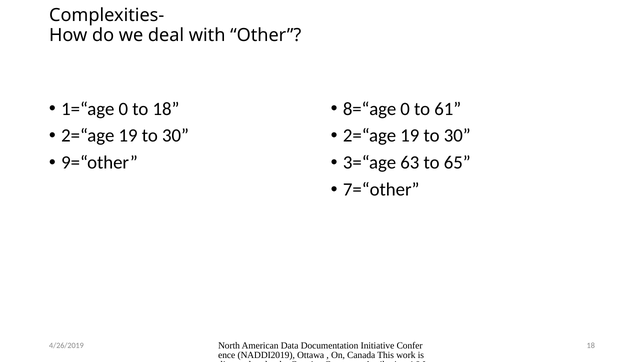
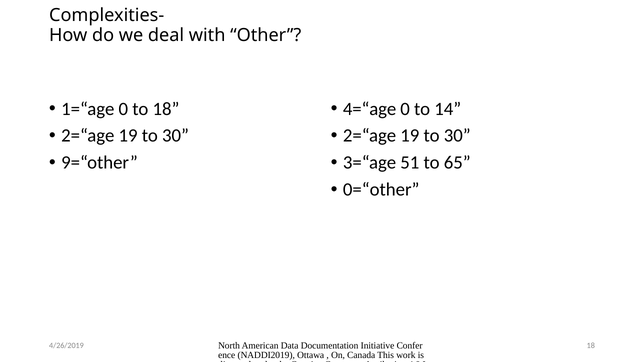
8=“age: 8=“age -> 4=“age (370, 109)
61: 61 -> 14 (448, 109)
63: 63 -> 51 (410, 163)
7=“other: 7=“other -> 0=“other (381, 190)
